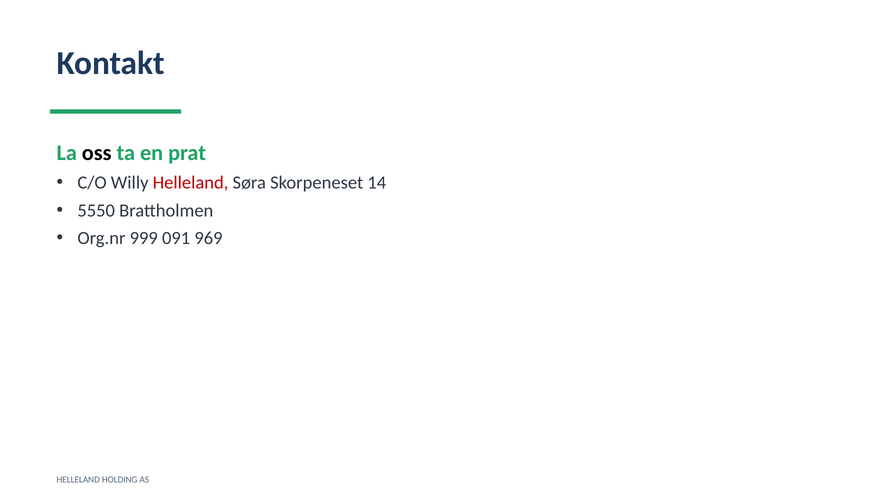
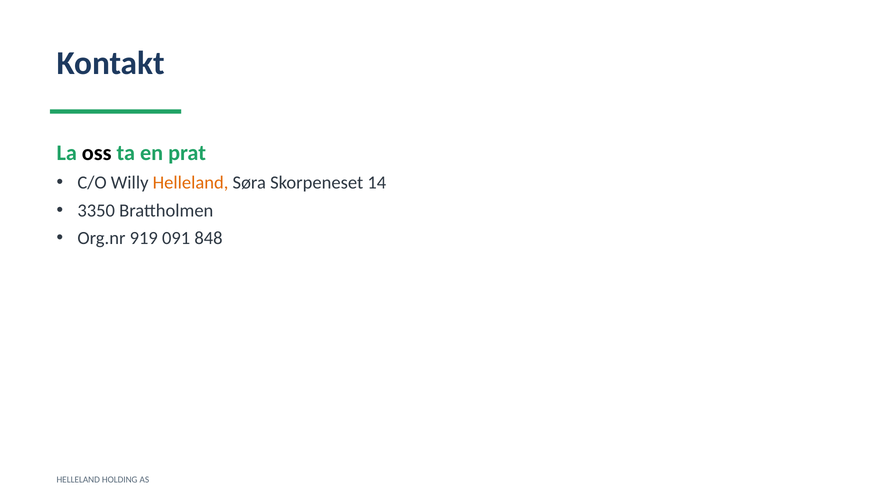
Helleland colour: red -> orange (191, 183)
5550: 5550 -> 3350 (96, 211)
999: 999 -> 919 (144, 238)
969: 969 -> 848 (209, 238)
